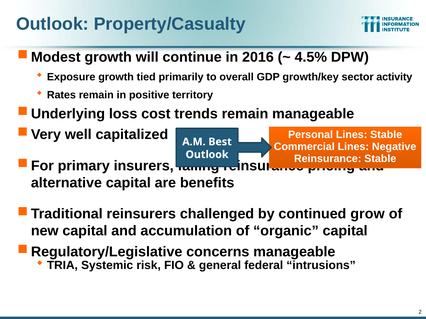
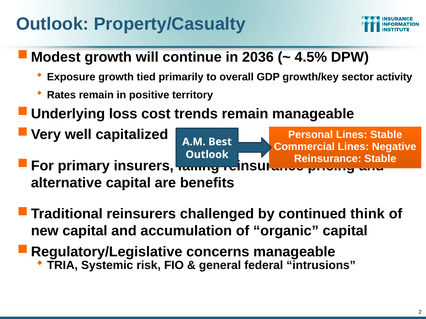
2016: 2016 -> 2036 (258, 57)
grow: grow -> think (367, 214)
